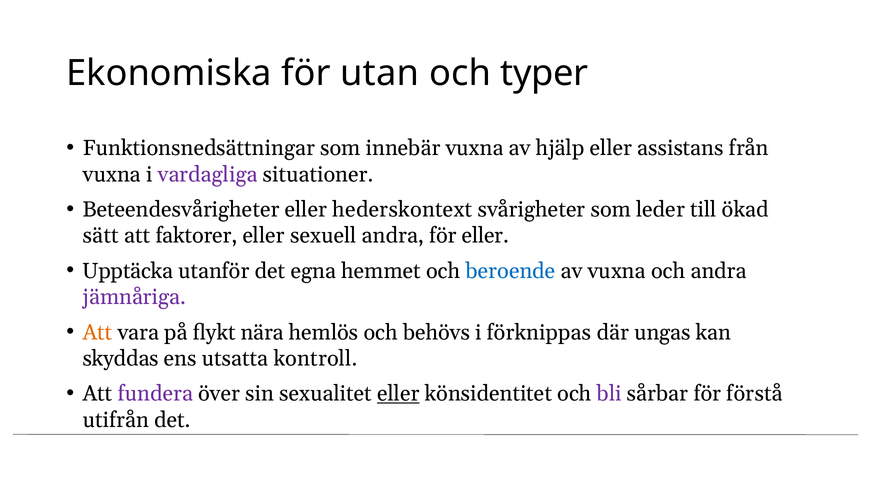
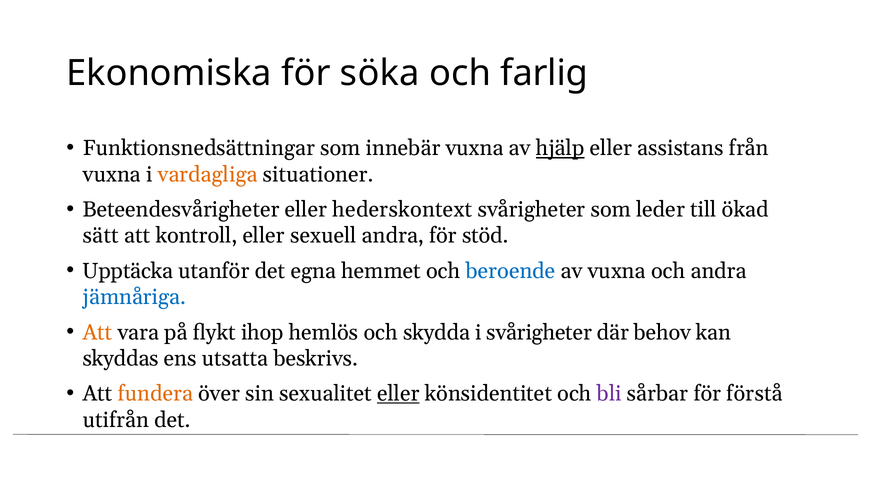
utan: utan -> söka (380, 73)
typer: typer -> farlig (544, 73)
hjälp underline: none -> present (560, 148)
vardagliga colour: purple -> orange (208, 174)
faktorer: faktorer -> kontroll (196, 236)
för eller: eller -> stöd (485, 236)
jämnåriga colour: purple -> blue (134, 297)
nära: nära -> ihop (262, 332)
behövs: behövs -> skydda (437, 332)
i förknippas: förknippas -> svårigheter (539, 332)
ungas: ungas -> behov (662, 332)
kontroll: kontroll -> beskrivs (316, 358)
fundera colour: purple -> orange (155, 394)
